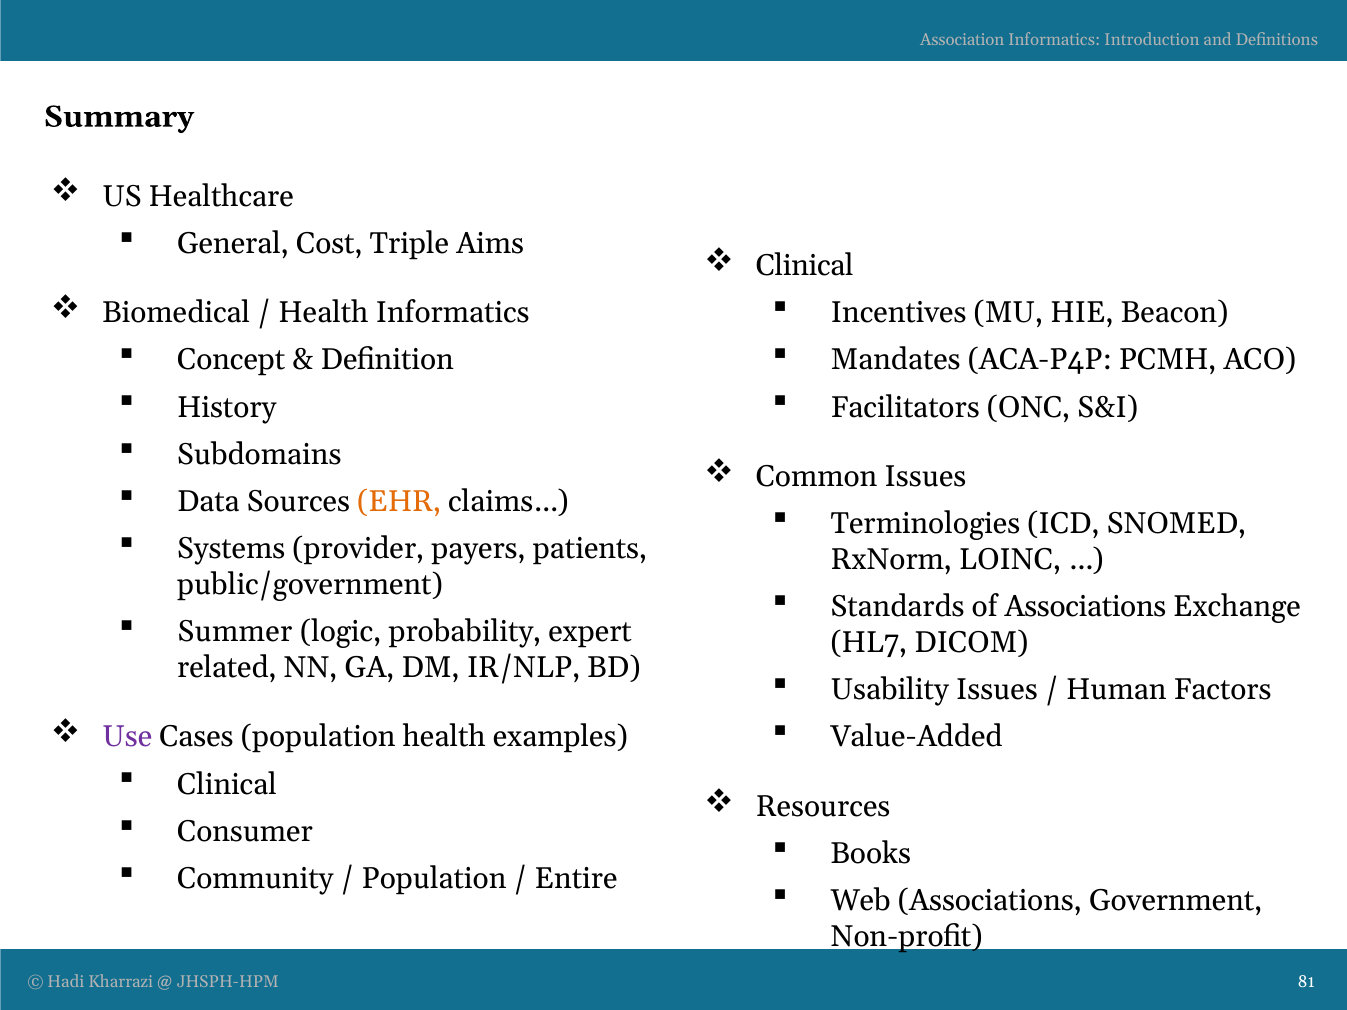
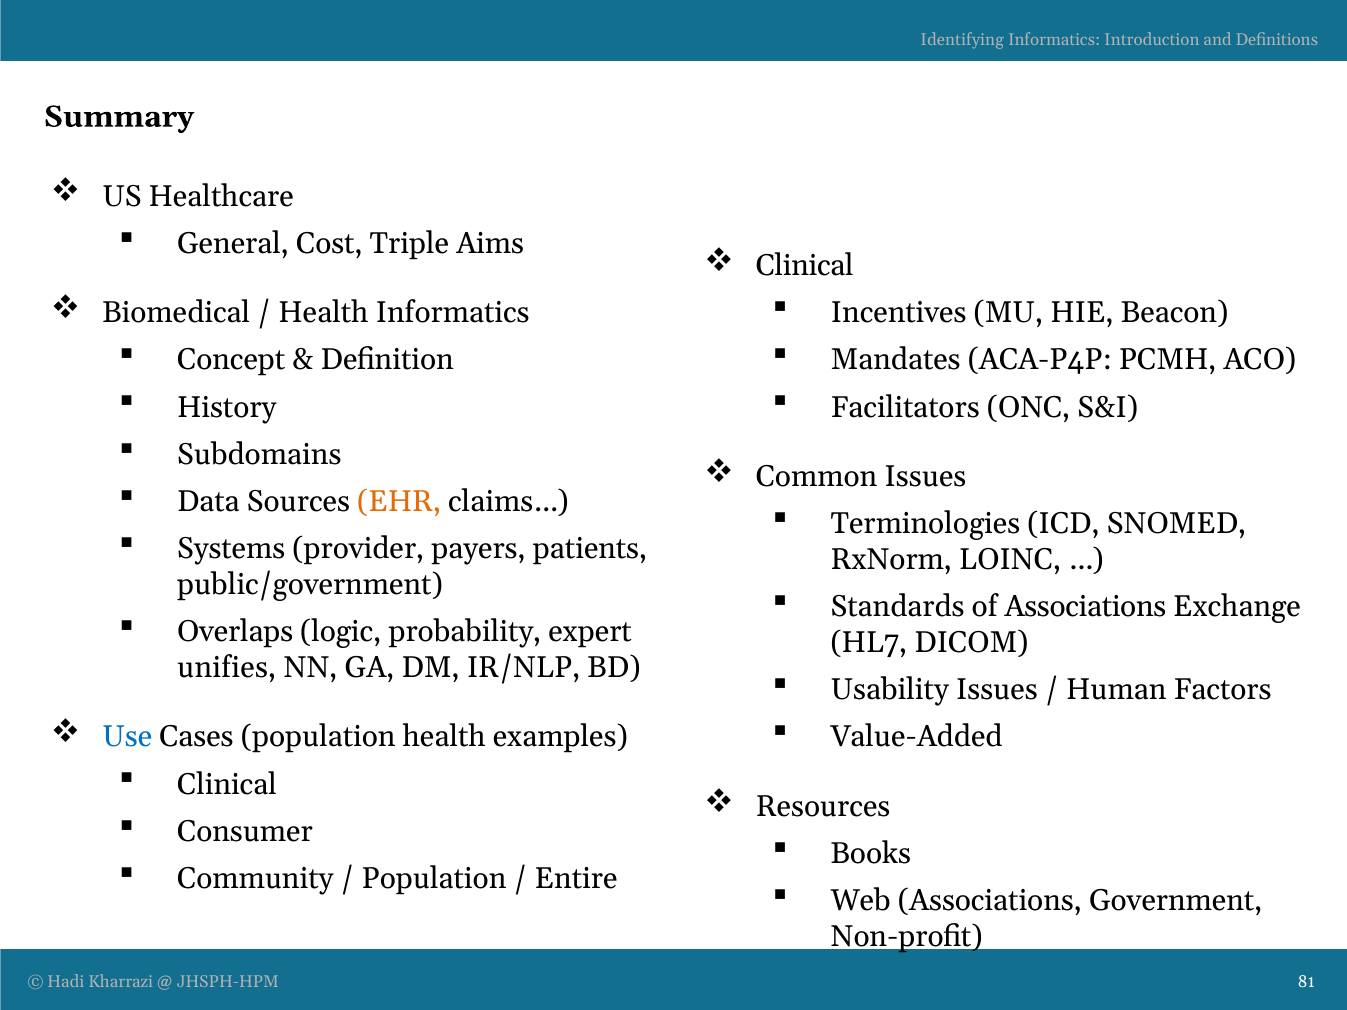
Association: Association -> Identifying (962, 40)
Summer: Summer -> Overlaps (235, 632)
related: related -> unifies (227, 668)
Use colour: purple -> blue (127, 737)
